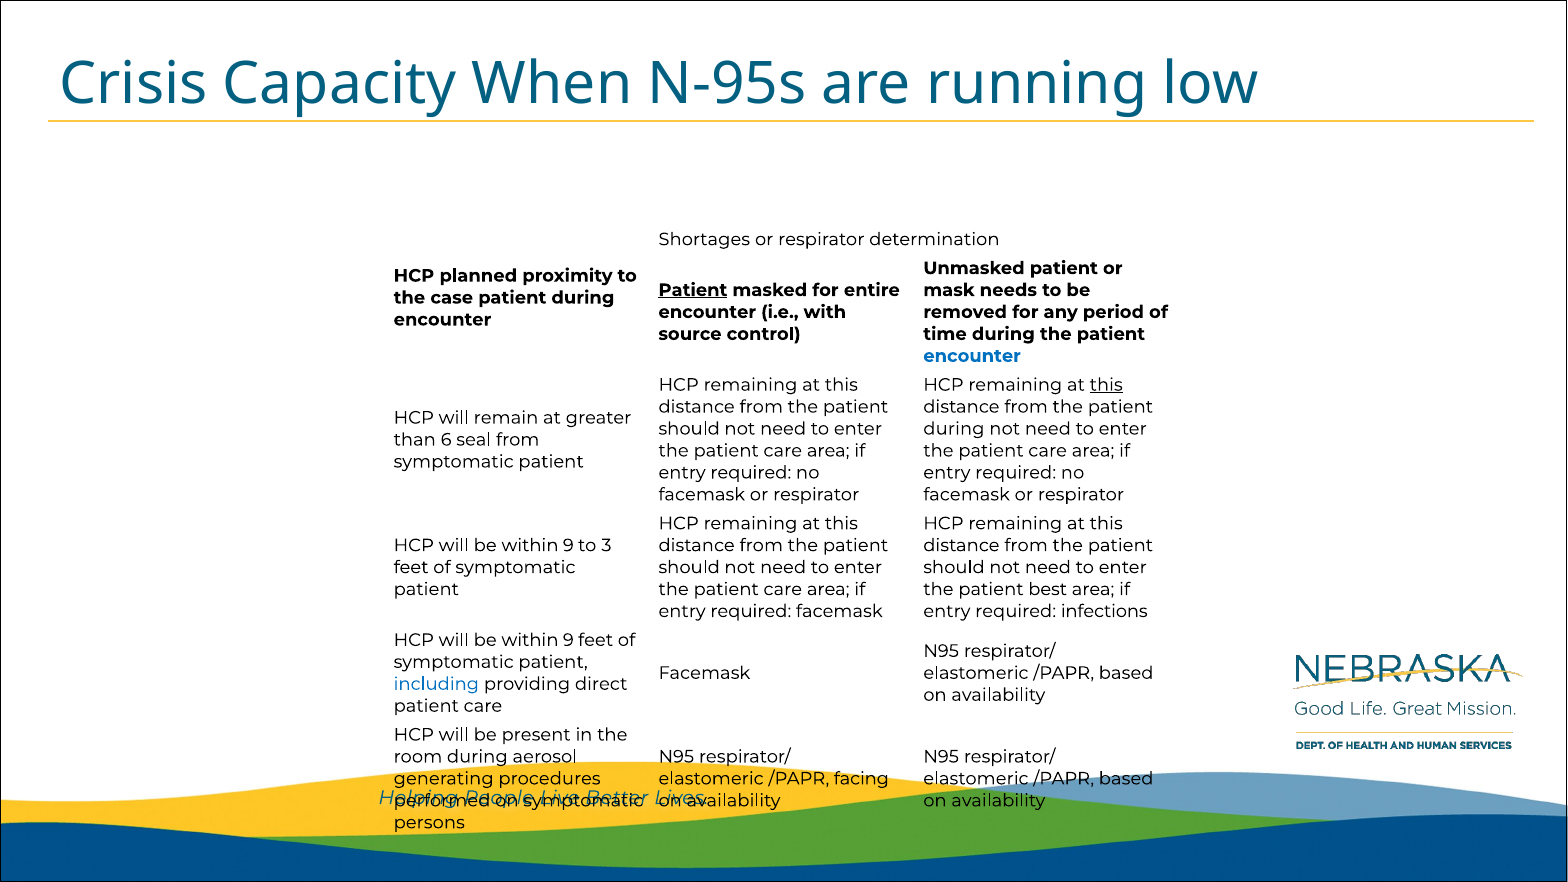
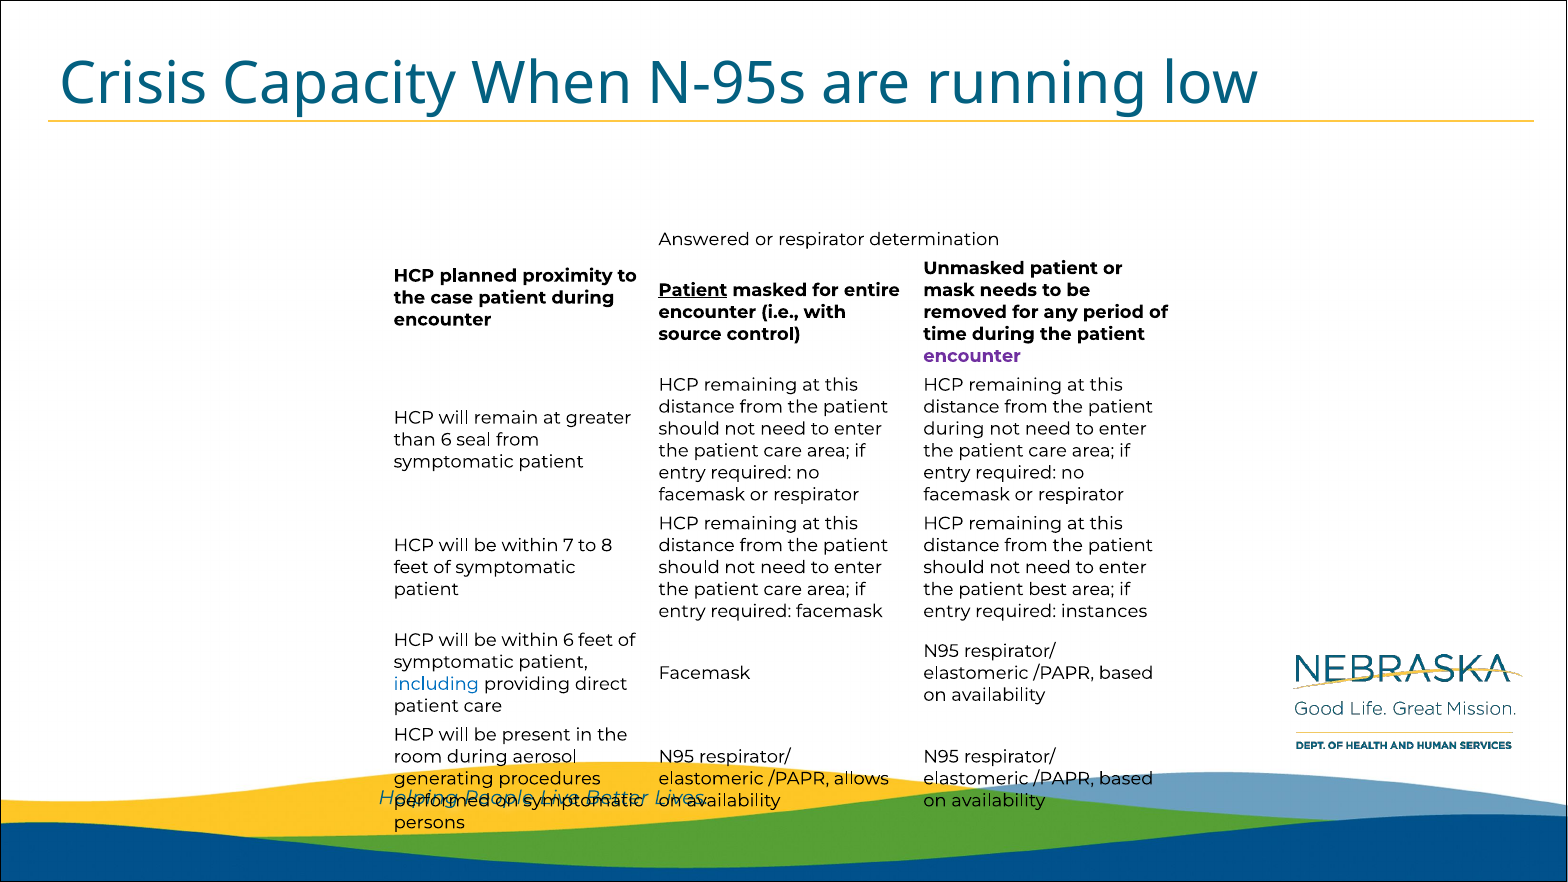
Shortages: Shortages -> Answered (704, 239)
encounter colour: blue -> purple (972, 356)
this underline: present -> none (1106, 385)
9: 9 -> 7 (568, 545)
3: 3 -> 8 (607, 545)
infections: infections -> instances (1104, 611)
9: 9 -> 6 (568, 640)
facing: facing -> allows (861, 779)
